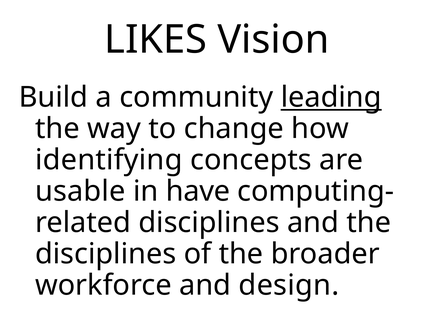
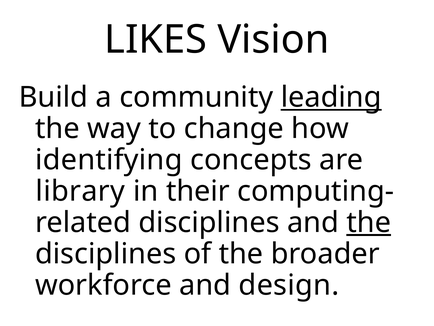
usable: usable -> library (80, 191)
have: have -> their (198, 191)
the underline: none -> present (369, 222)
